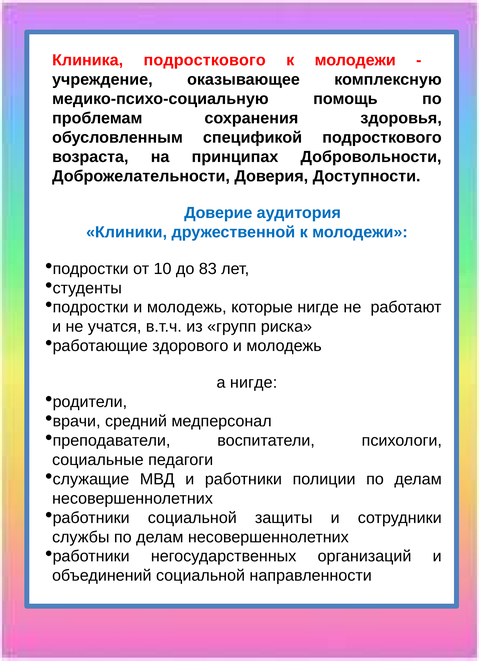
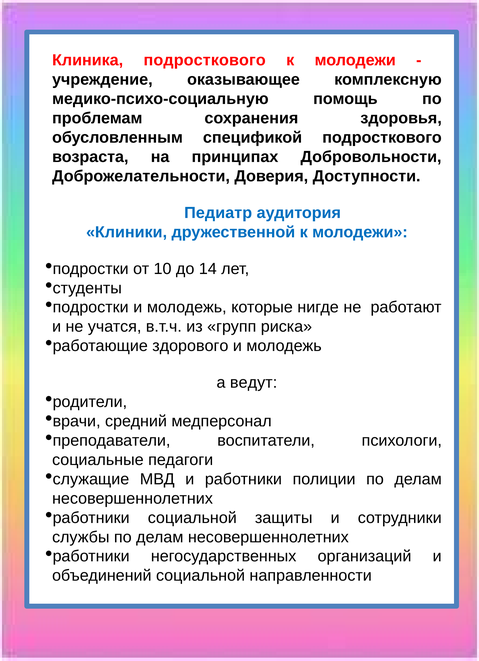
Доверие: Доверие -> Педиатр (218, 213)
83: 83 -> 14 (208, 269)
а нигде: нигде -> ведут (254, 383)
